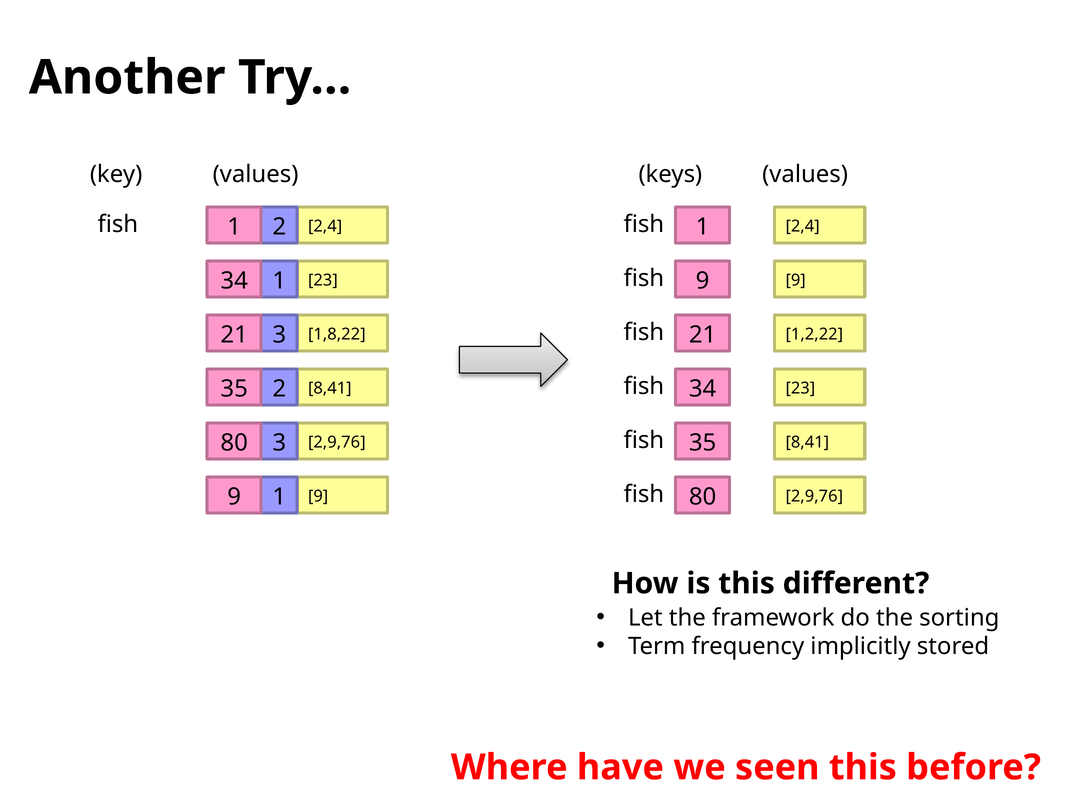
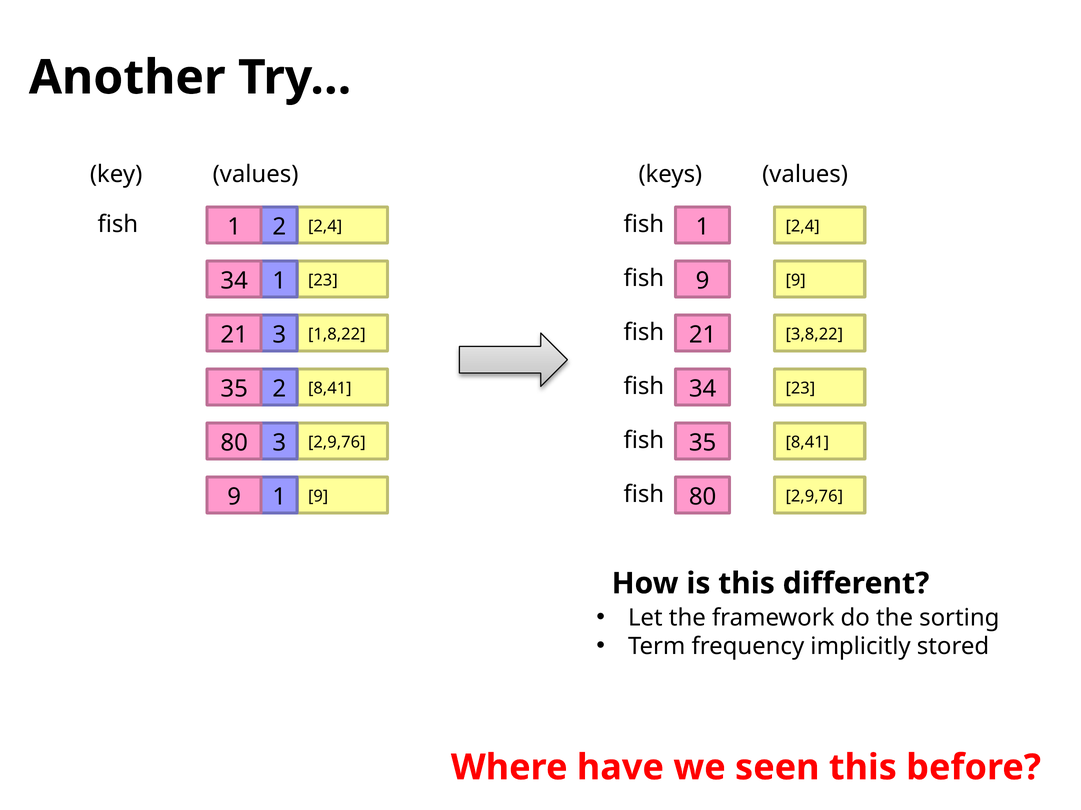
1,2,22: 1,2,22 -> 3,8,22 (814, 334)
